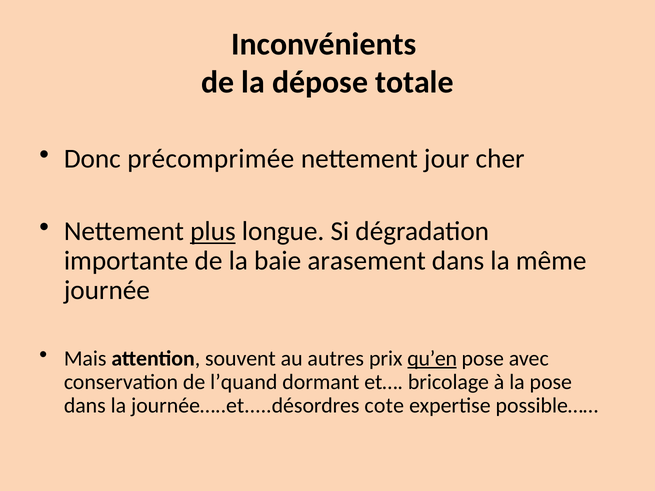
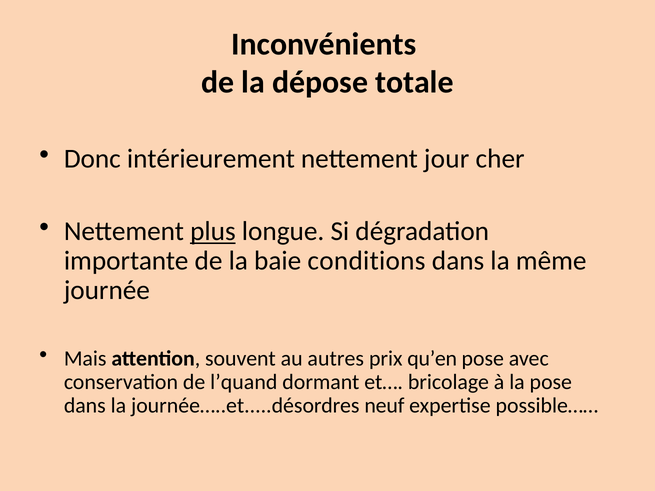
précomprimée: précomprimée -> intérieurement (211, 159)
arasement: arasement -> conditions (366, 261)
qu’en underline: present -> none (432, 359)
cote: cote -> neuf (384, 406)
